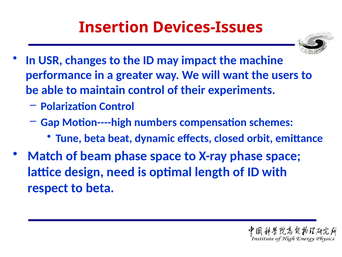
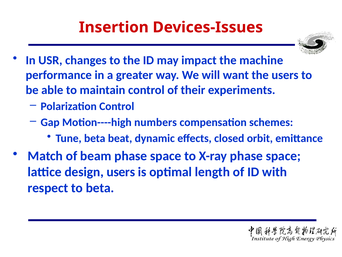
design need: need -> users (121, 172)
